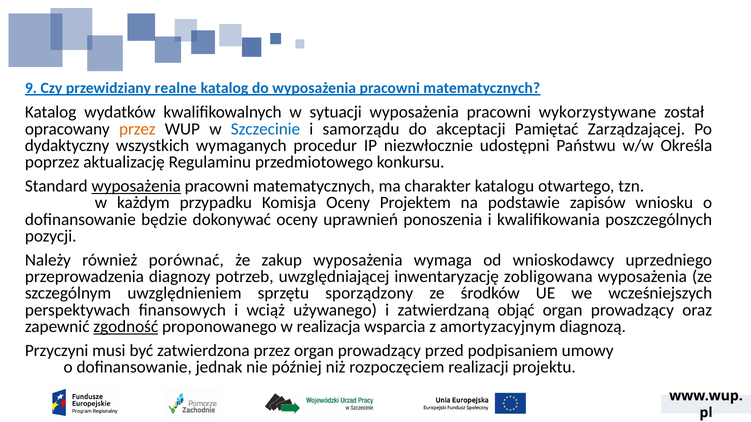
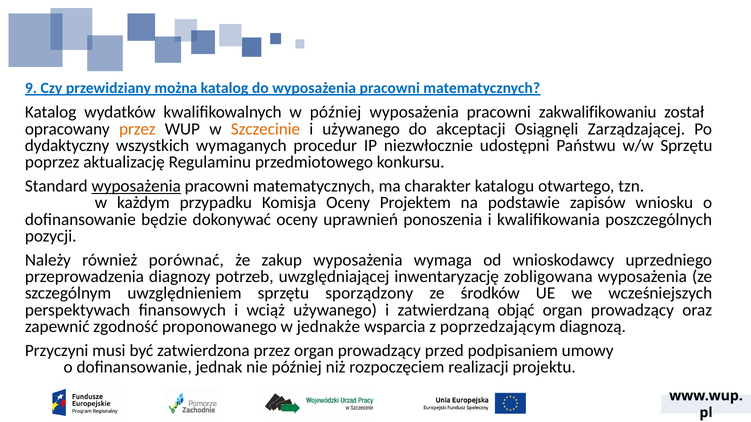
realne: realne -> można (176, 88)
w sytuacji: sytuacji -> później (336, 112)
wykorzystywane: wykorzystywane -> zakwalifikowaniu (598, 112)
Szczecinie colour: blue -> orange (265, 129)
i samorządu: samorządu -> używanego (361, 129)
Pamiętać: Pamiętać -> Osiągnęli (547, 129)
w/w Określa: Określa -> Sprzętu (686, 146)
zgodność underline: present -> none (126, 327)
realizacja: realizacja -> jednakże (328, 327)
amortyzacyjnym: amortyzacyjnym -> poprzedzającym (498, 327)
